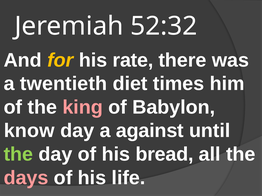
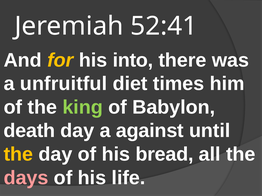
52:32: 52:32 -> 52:41 (164, 26)
rate: rate -> into (133, 60)
twentieth: twentieth -> unfruitful (64, 84)
king colour: pink -> light green (83, 107)
know: know -> death (29, 131)
the colour: light green -> yellow (18, 155)
